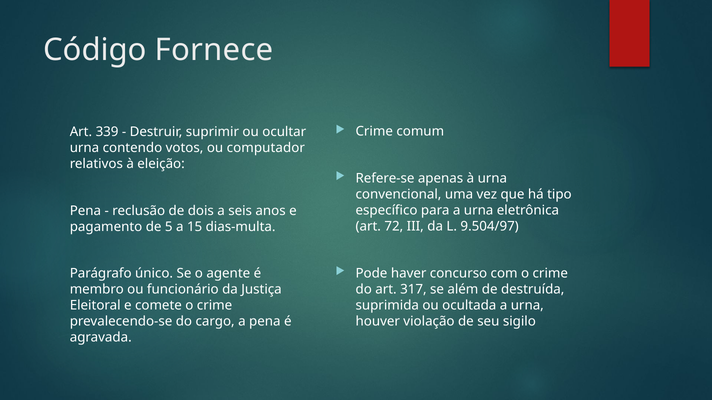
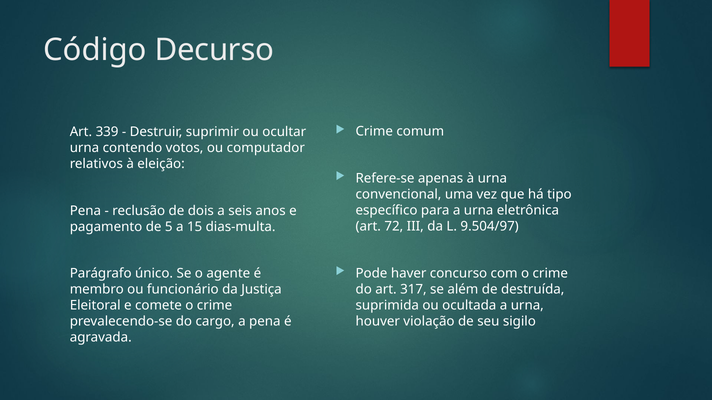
Fornece: Fornece -> Decurso (214, 50)
